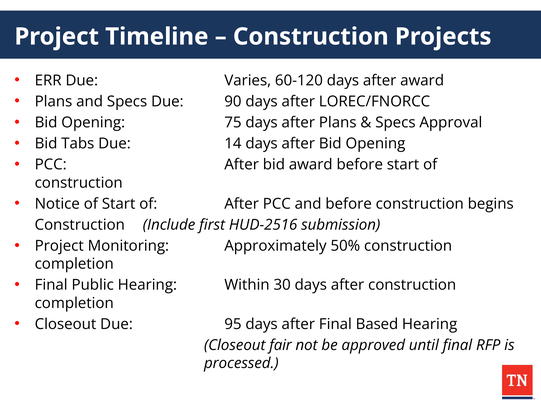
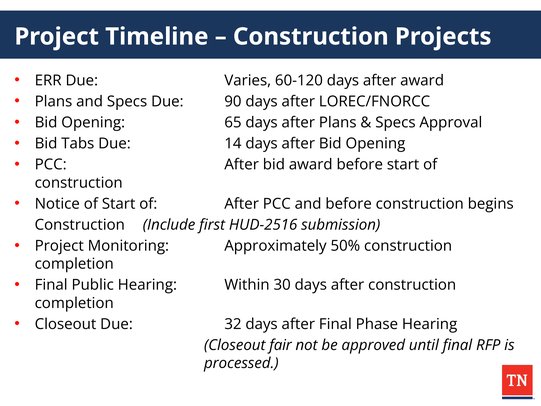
75: 75 -> 65 (233, 122)
95: 95 -> 32 (233, 324)
Based: Based -> Phase (377, 324)
